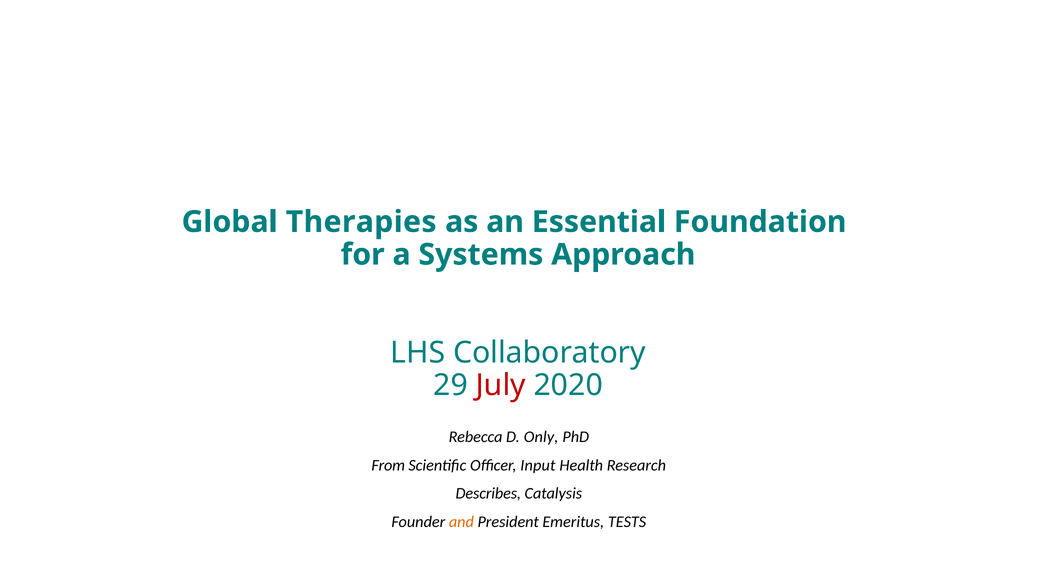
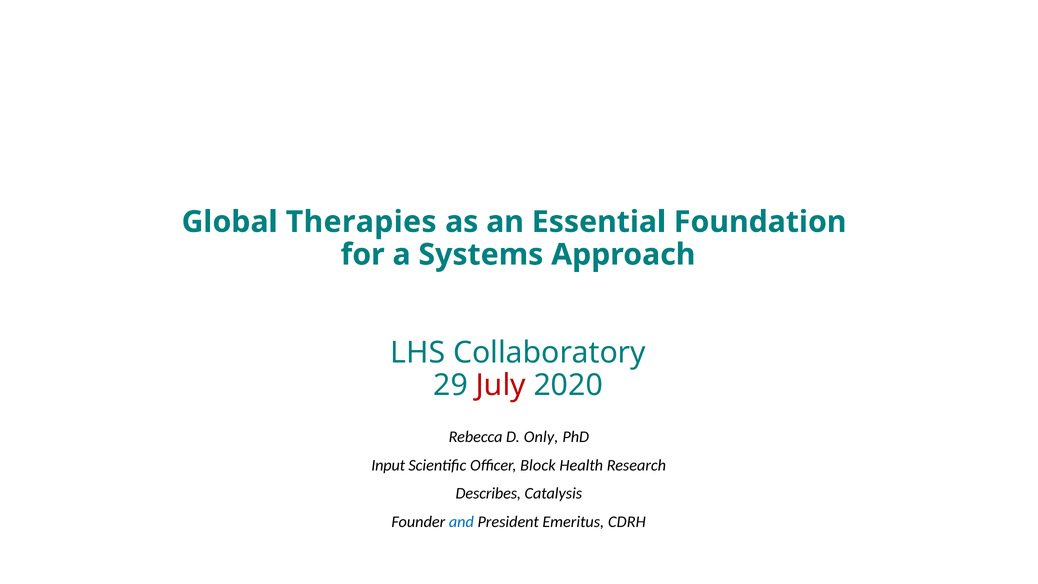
From: From -> Input (388, 465)
Input: Input -> Block (538, 465)
and colour: orange -> blue (461, 522)
TESTS: TESTS -> CDRH (627, 522)
